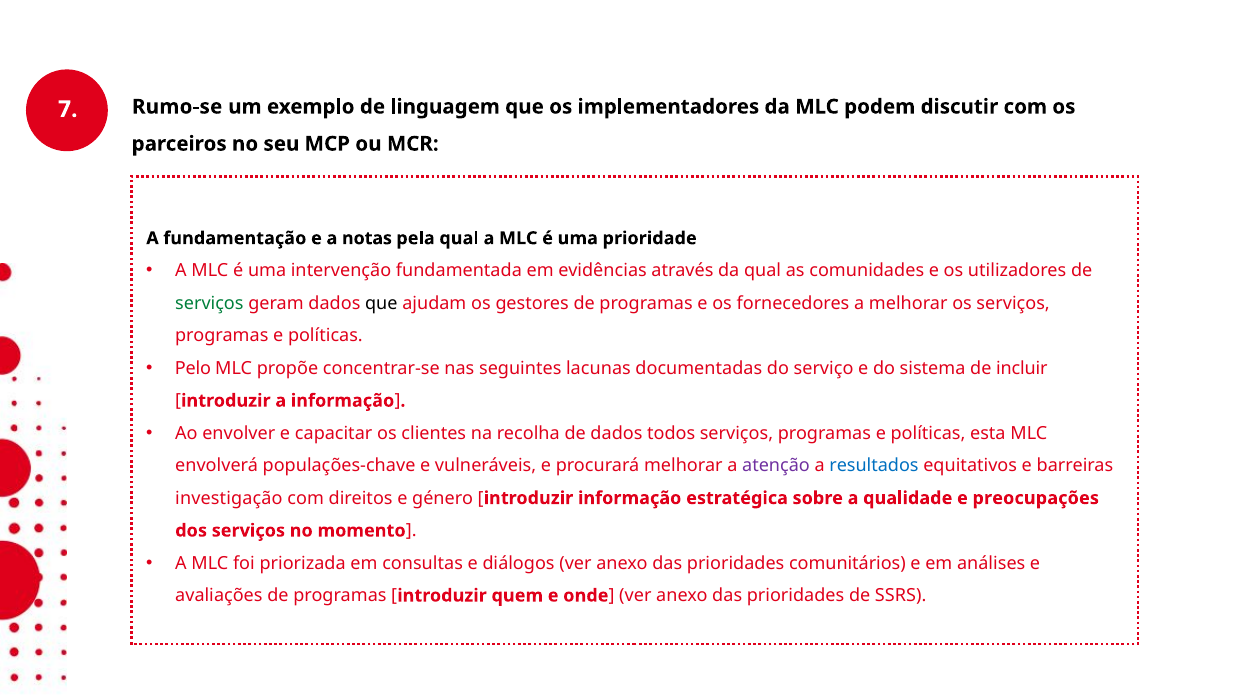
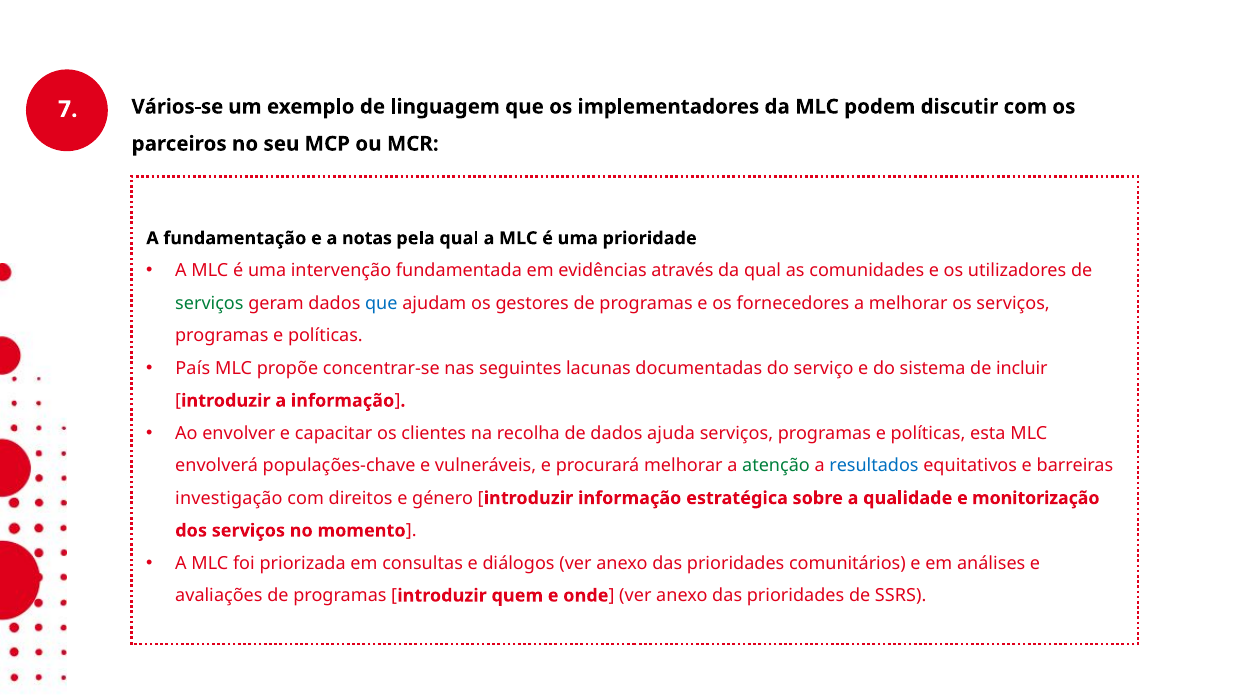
Rumo-se: Rumo-se -> Vários-se (177, 107)
que colour: black -> blue (381, 303)
Pelo: Pelo -> País (193, 368)
todos: todos -> ajuda (671, 433)
atenção colour: purple -> green (776, 466)
preocupações: preocupações -> monitorização (1036, 498)
